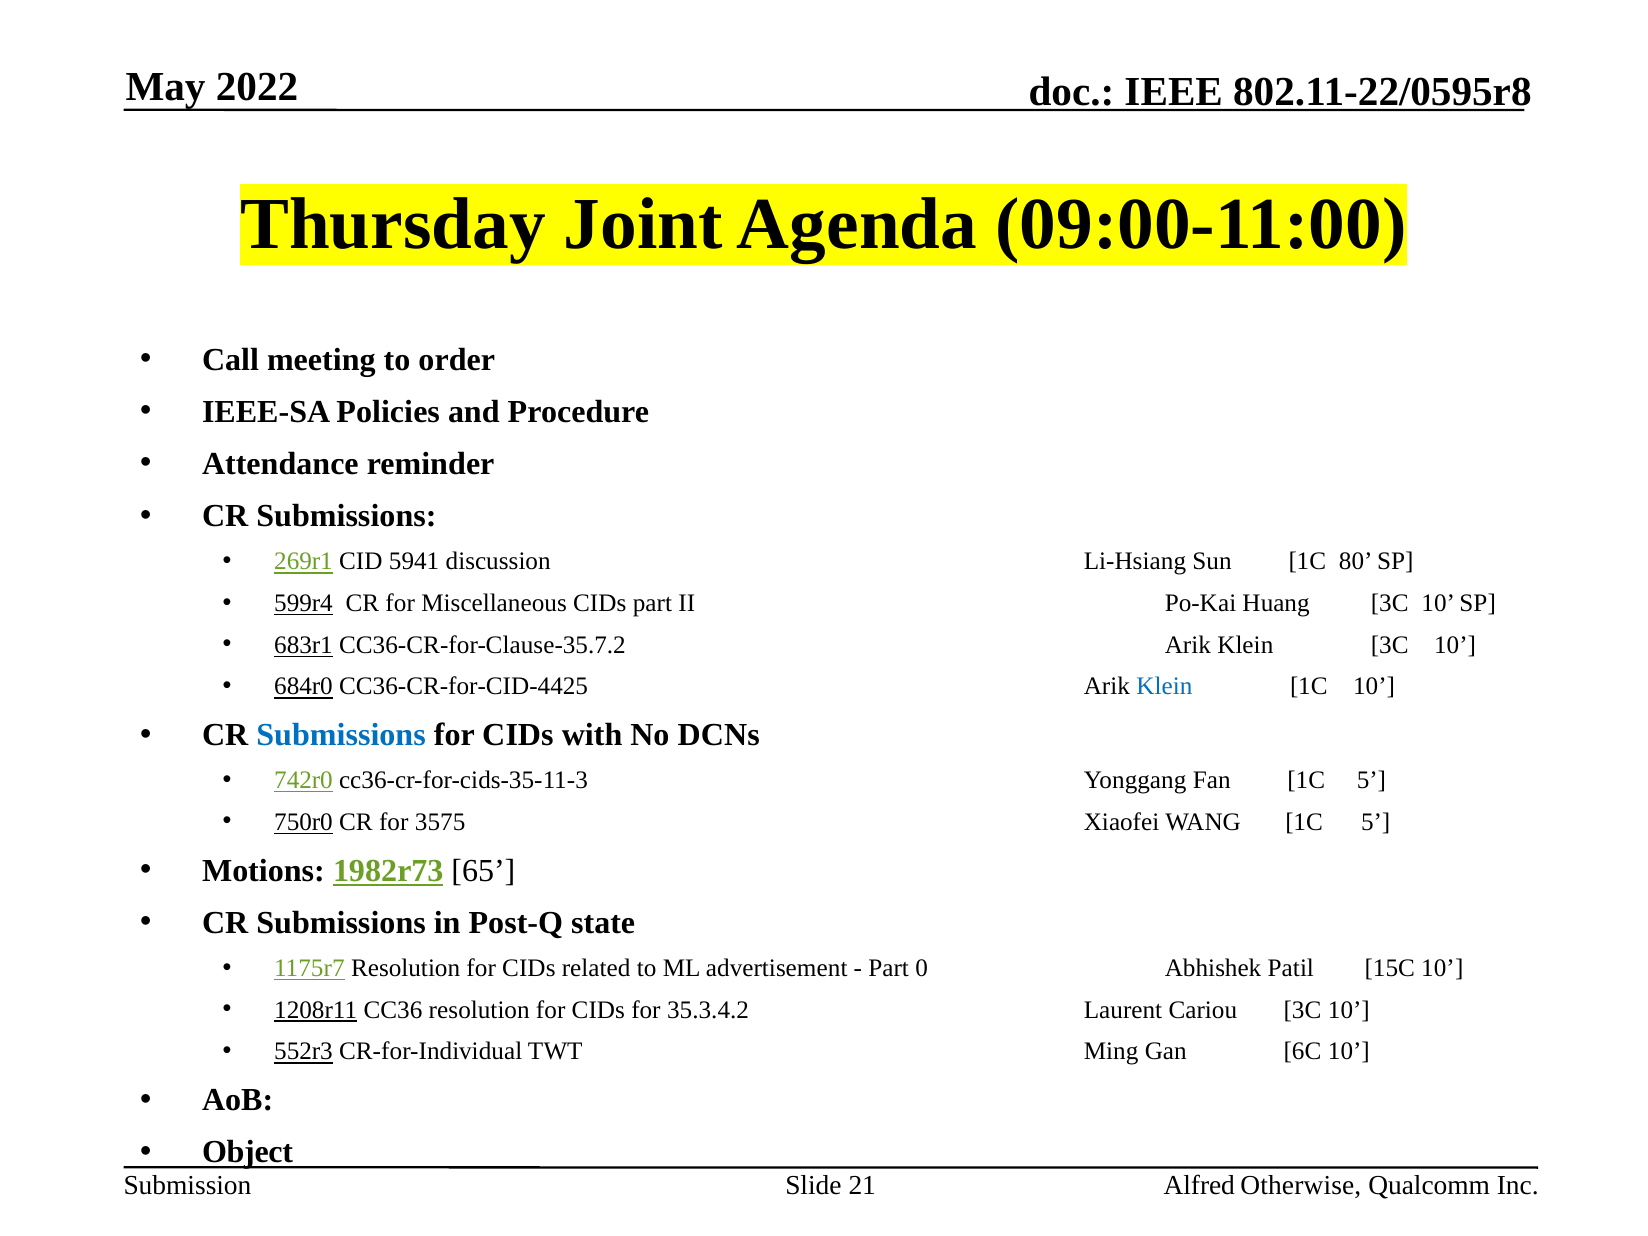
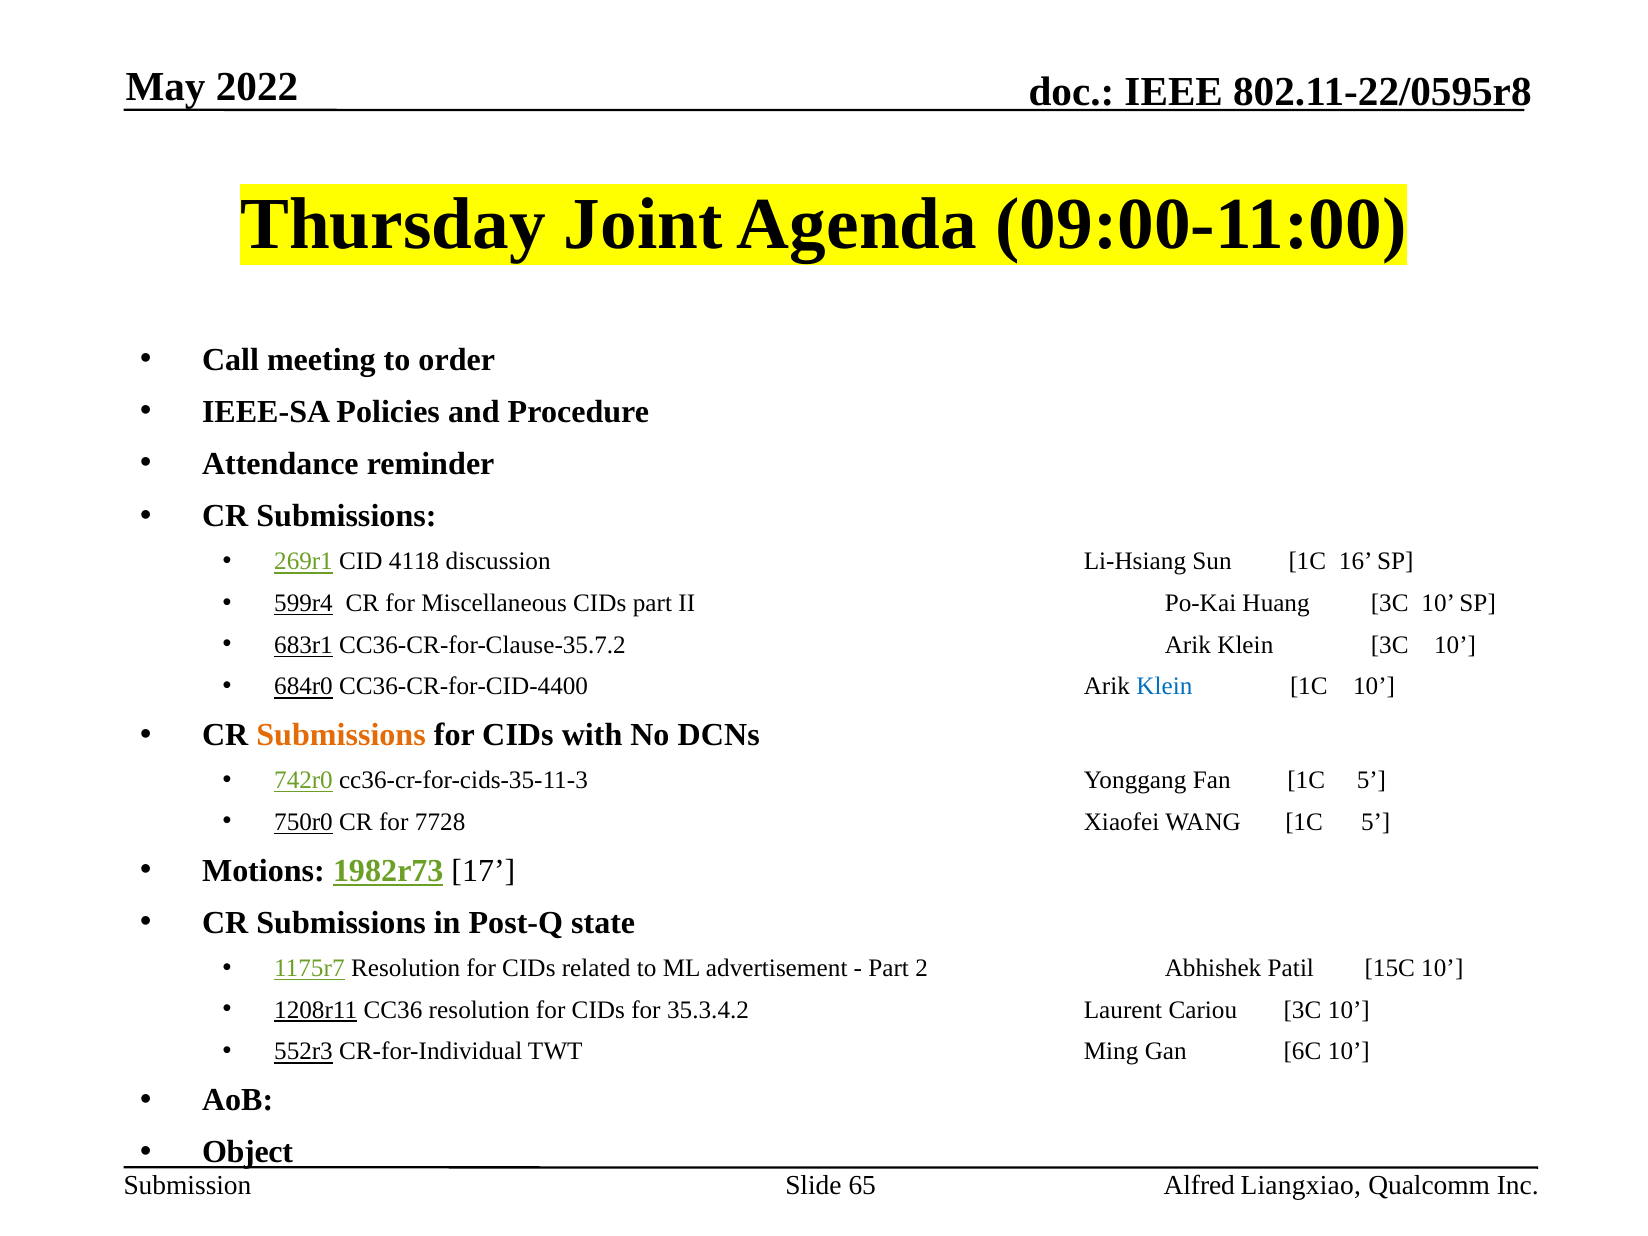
5941: 5941 -> 4118 (414, 562)
80: 80 -> 16 (1356, 562)
CC36-CR-for-CID-4425: CC36-CR-for-CID-4425 -> CC36-CR-for-CID-4400 (464, 687)
Submissions colour: blue -> orange (341, 735)
3575: 3575 -> 7728 (440, 822)
65: 65 -> 17 (483, 871)
0: 0 -> 2 (922, 968)
21: 21 -> 65 (862, 1185)
Otherwise: Otherwise -> Liangxiao (1301, 1185)
